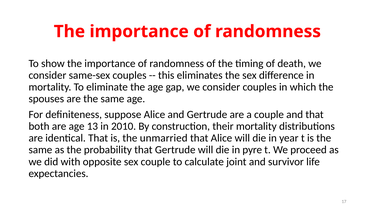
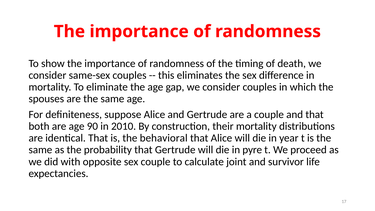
13: 13 -> 90 (92, 126)
unmarried: unmarried -> behavioral (164, 138)
